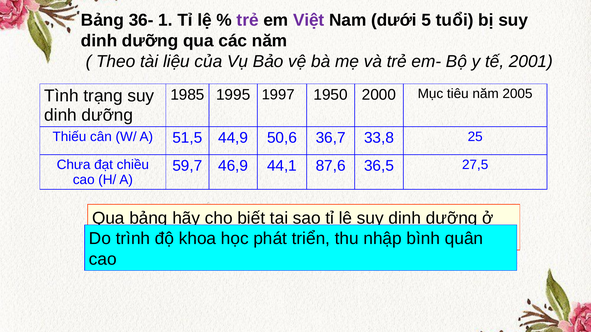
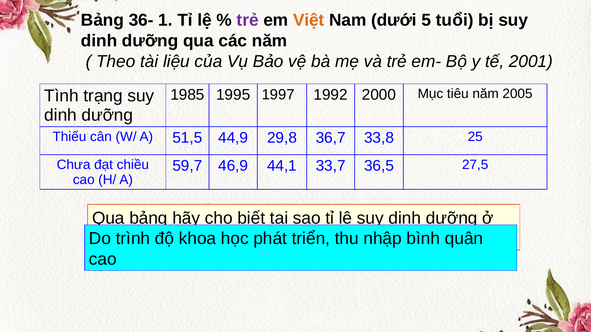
Việt colour: purple -> orange (309, 20)
1950: 1950 -> 1992 (331, 95)
50,6: 50,6 -> 29,8 (282, 138)
87,6: 87,6 -> 33,7 (331, 166)
